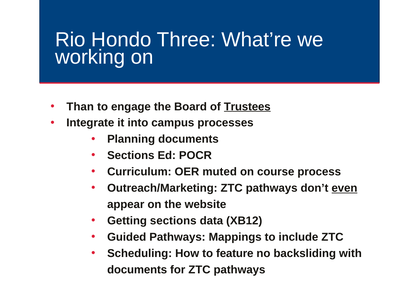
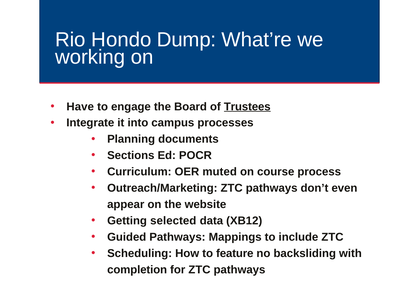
Three: Three -> Dump (187, 40)
Than: Than -> Have (80, 107)
even underline: present -> none (344, 188)
Getting sections: sections -> selected (173, 221)
documents: documents -> completion (137, 270)
